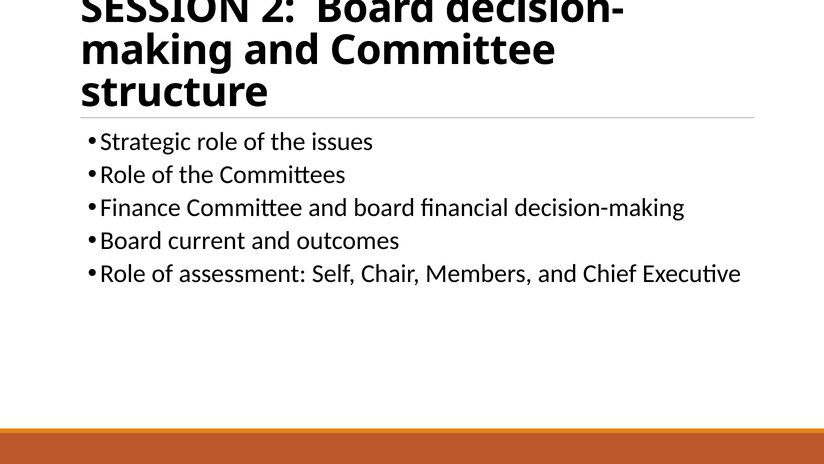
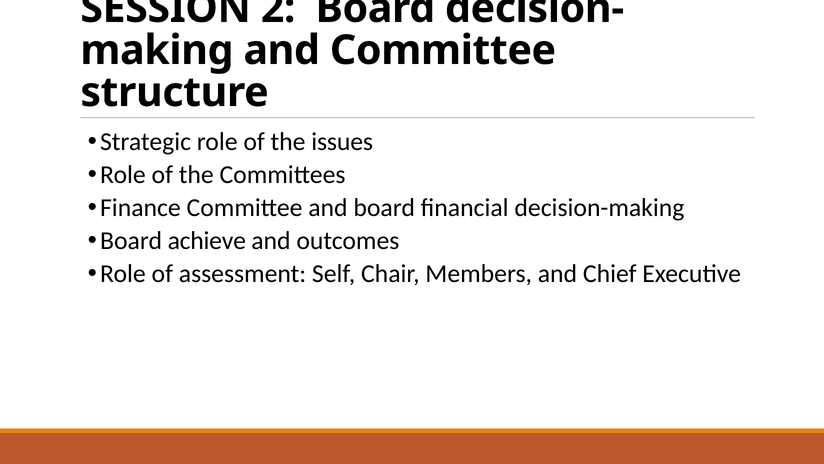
current: current -> achieve (207, 240)
